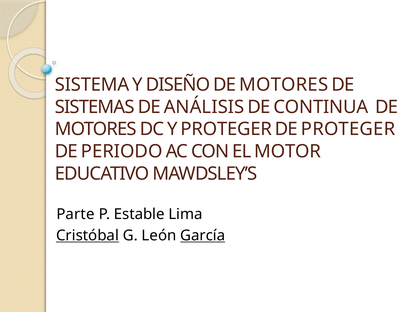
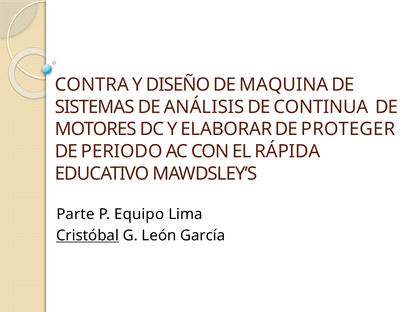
SISTEMA: SISTEMA -> CONTRA (92, 85)
DISEÑO DE MOTORES: MOTORES -> MAQUINA (284, 85)
Y PROTEGER: PROTEGER -> ELABORAR (226, 129)
MOTOR: MOTOR -> RÁPIDA (287, 151)
Estable: Estable -> Equipo (139, 214)
García underline: present -> none (203, 236)
